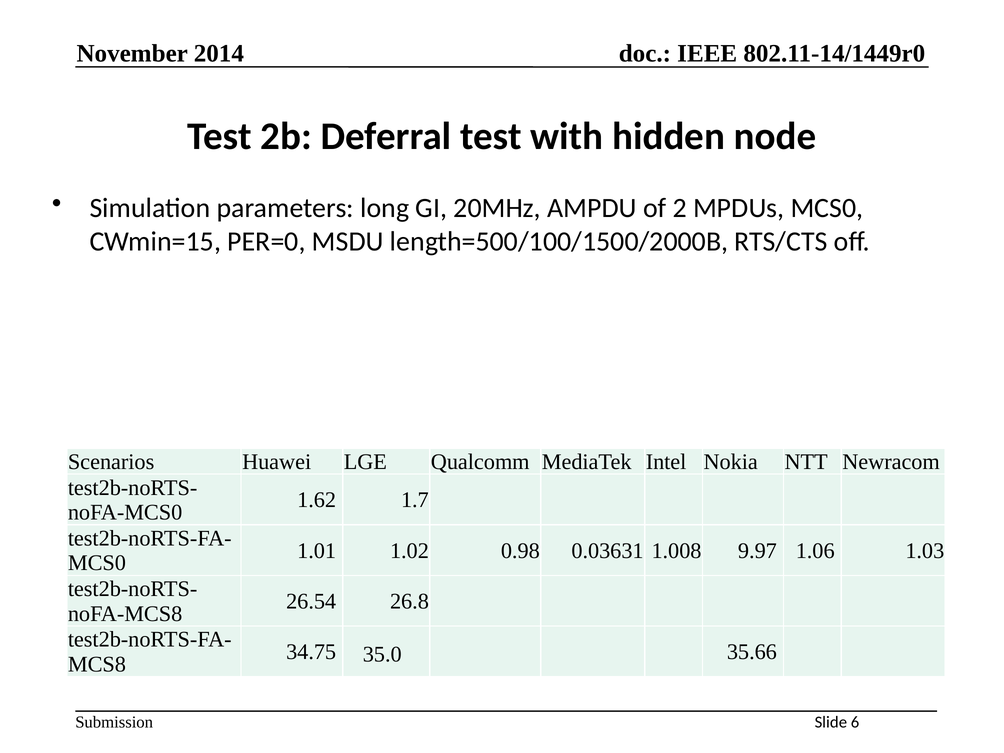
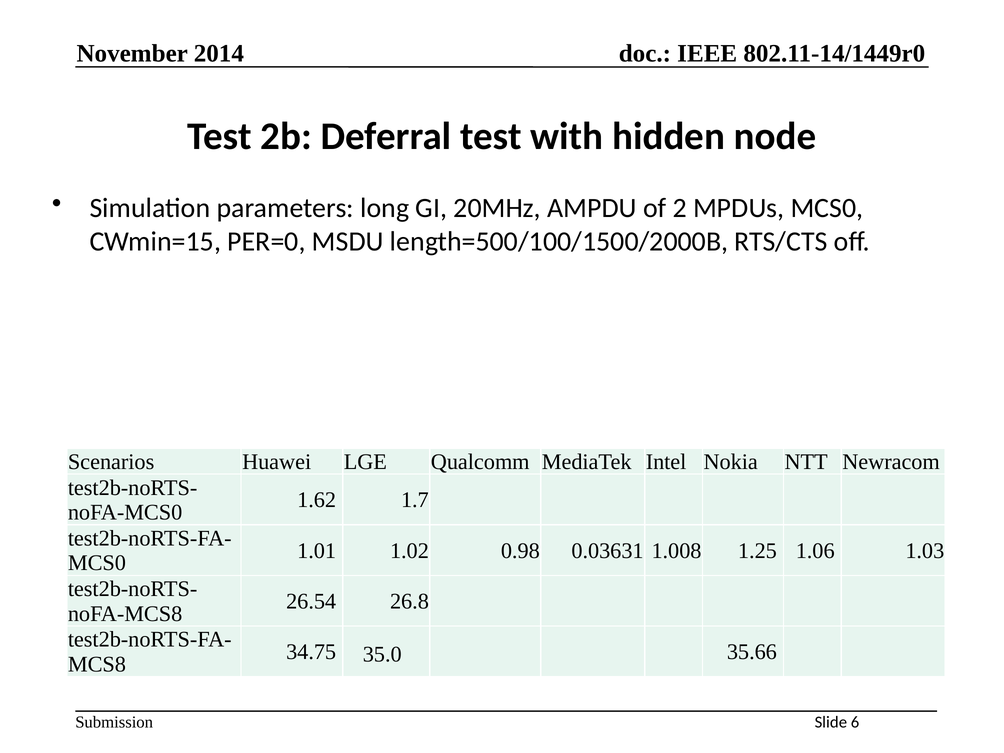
9.97: 9.97 -> 1.25 (757, 551)
